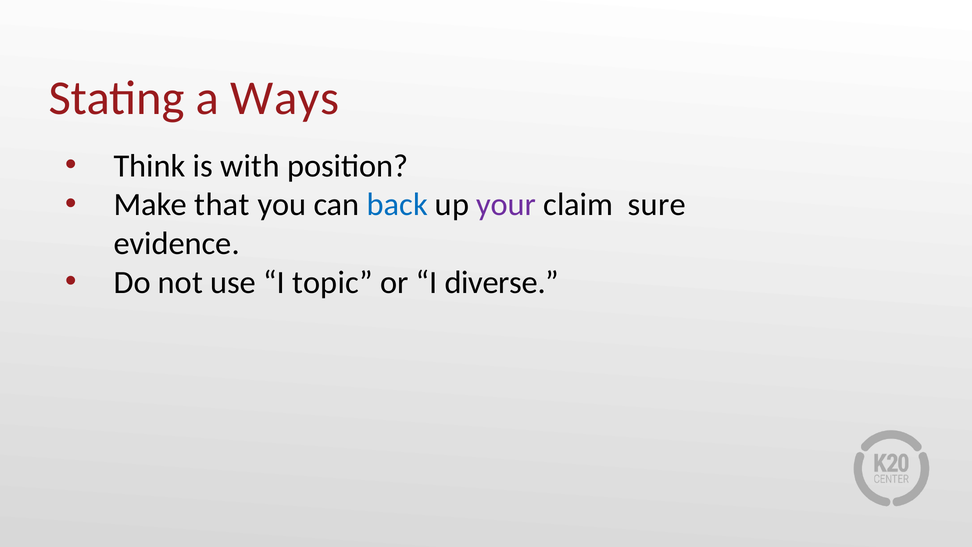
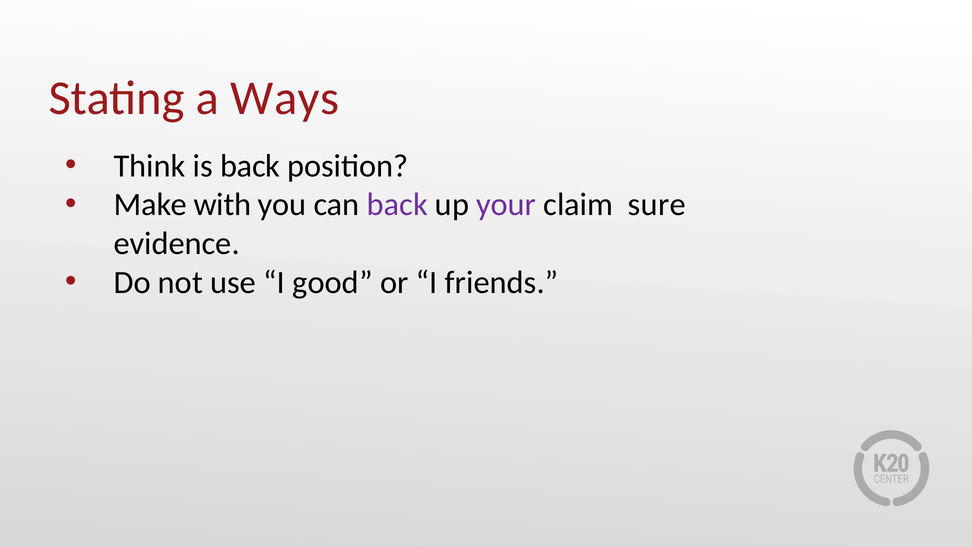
is with: with -> back (250, 166)
that: that -> with (222, 205)
back colour: blue -> purple (397, 205)
topic: topic -> good (332, 282)
diverse: diverse -> friends (502, 282)
